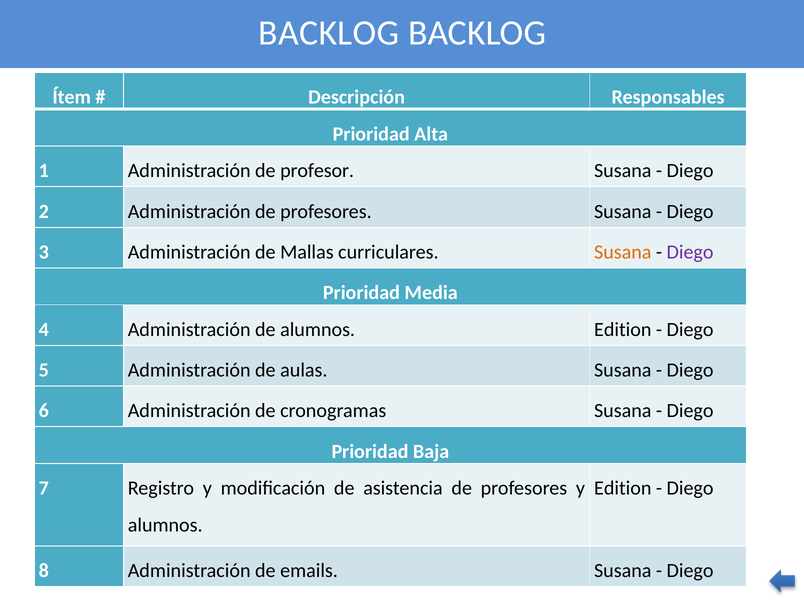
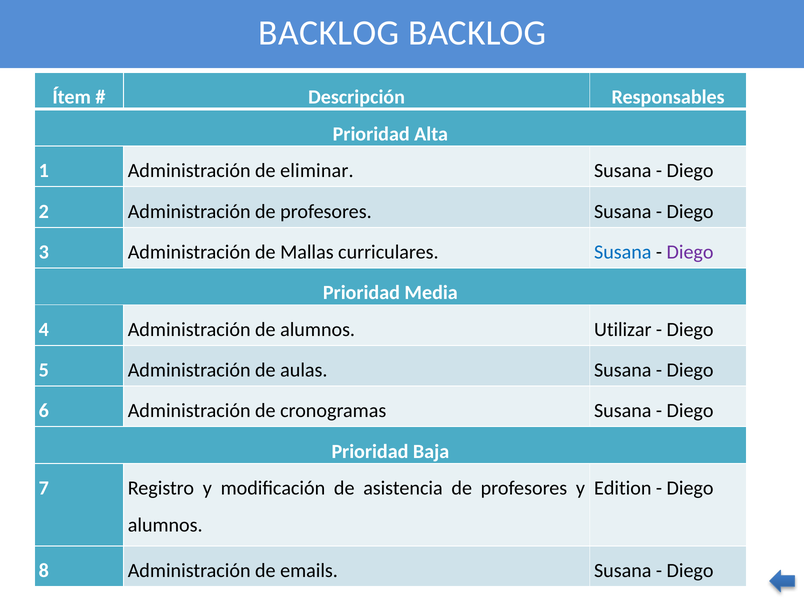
profesor: profesor -> eliminar (317, 171)
Susana colour: orange -> blue (623, 252)
de alumnos Edition: Edition -> Utilizar (623, 330)
